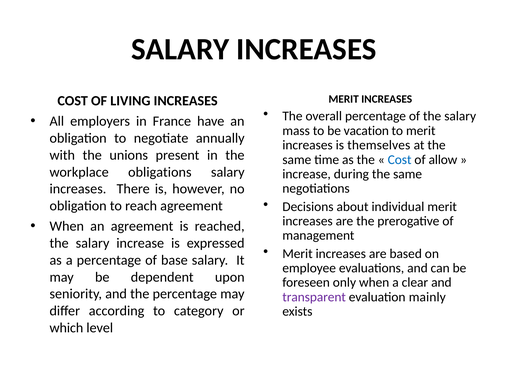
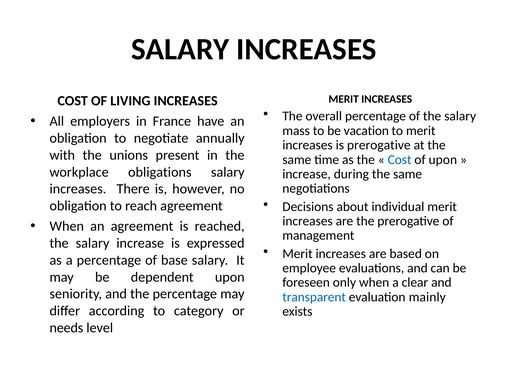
is themselves: themselves -> prerogative (379, 145)
of allow: allow -> upon (443, 160)
transparent colour: purple -> blue (314, 297)
which: which -> needs (66, 328)
